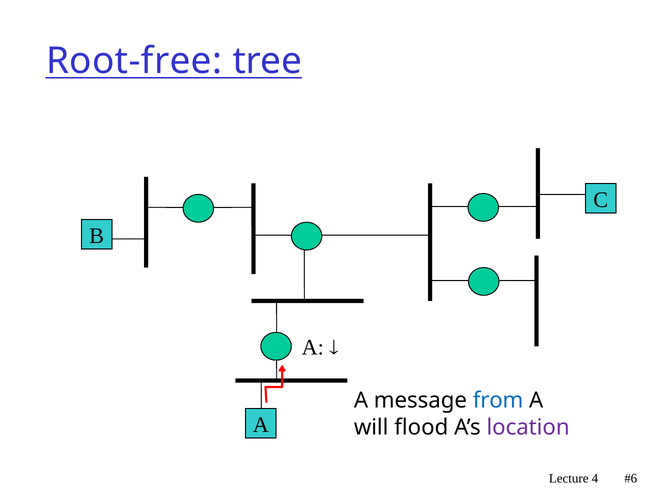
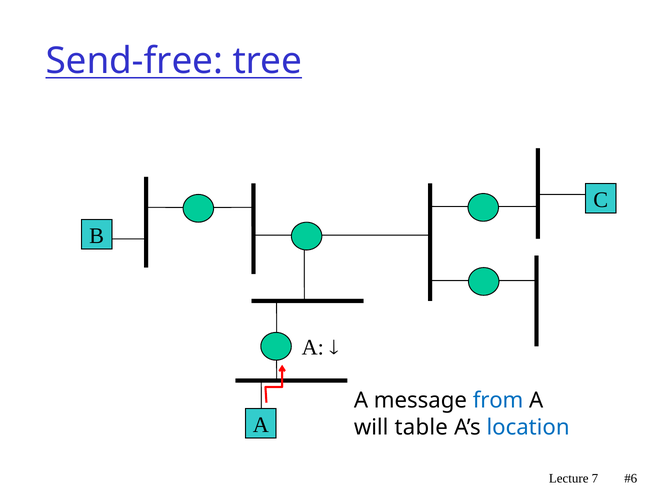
Root-free: Root-free -> Send-free (134, 61)
flood: flood -> table (421, 427)
location colour: purple -> blue (528, 427)
4: 4 -> 7 (595, 478)
